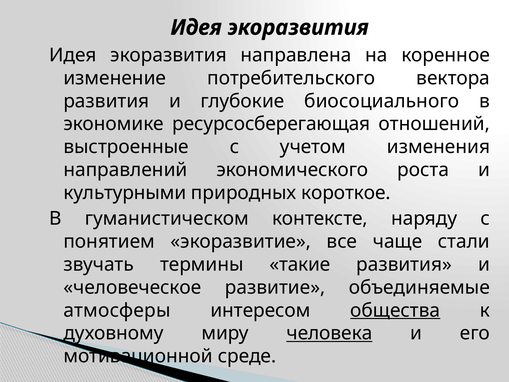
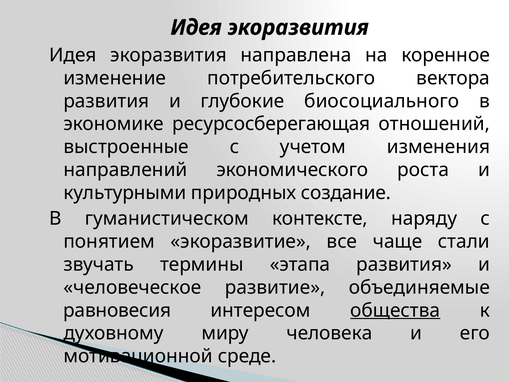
короткое: короткое -> создание (346, 193)
такие: такие -> этапа (300, 264)
атмосферы: атмосферы -> равновесия (117, 310)
человека underline: present -> none (329, 333)
